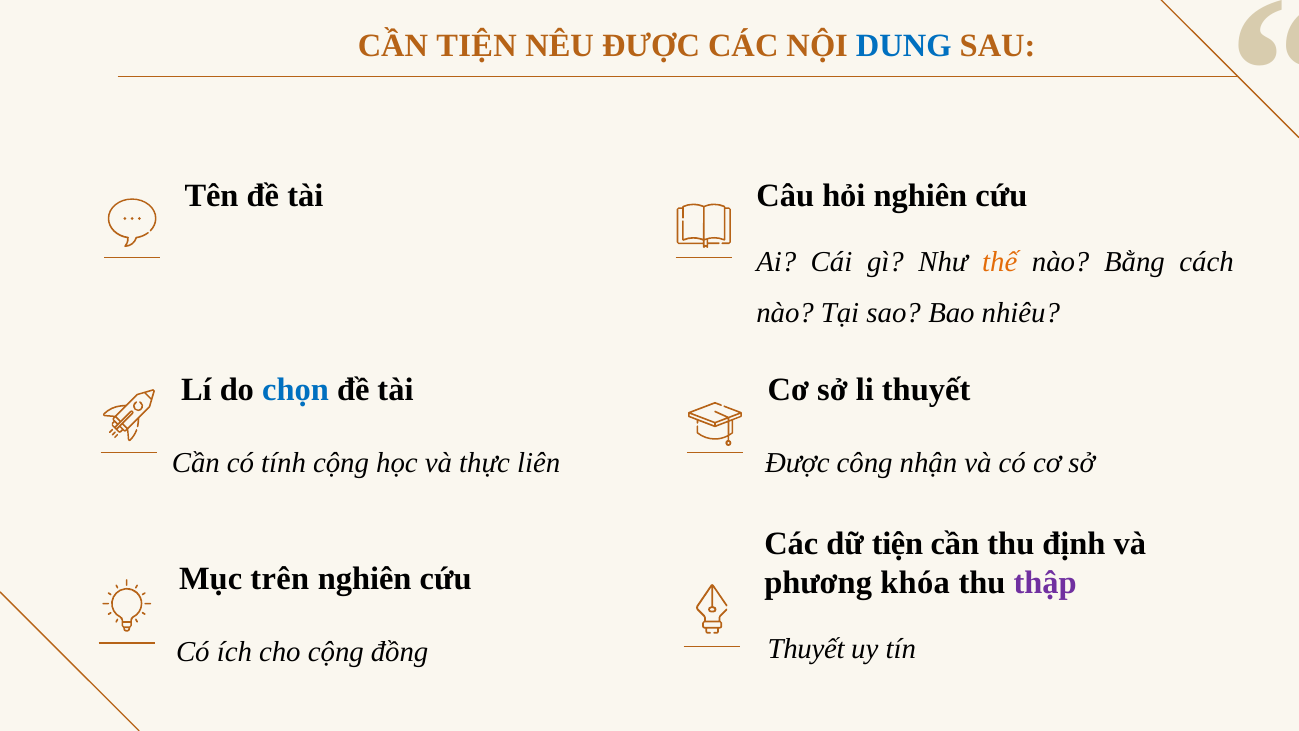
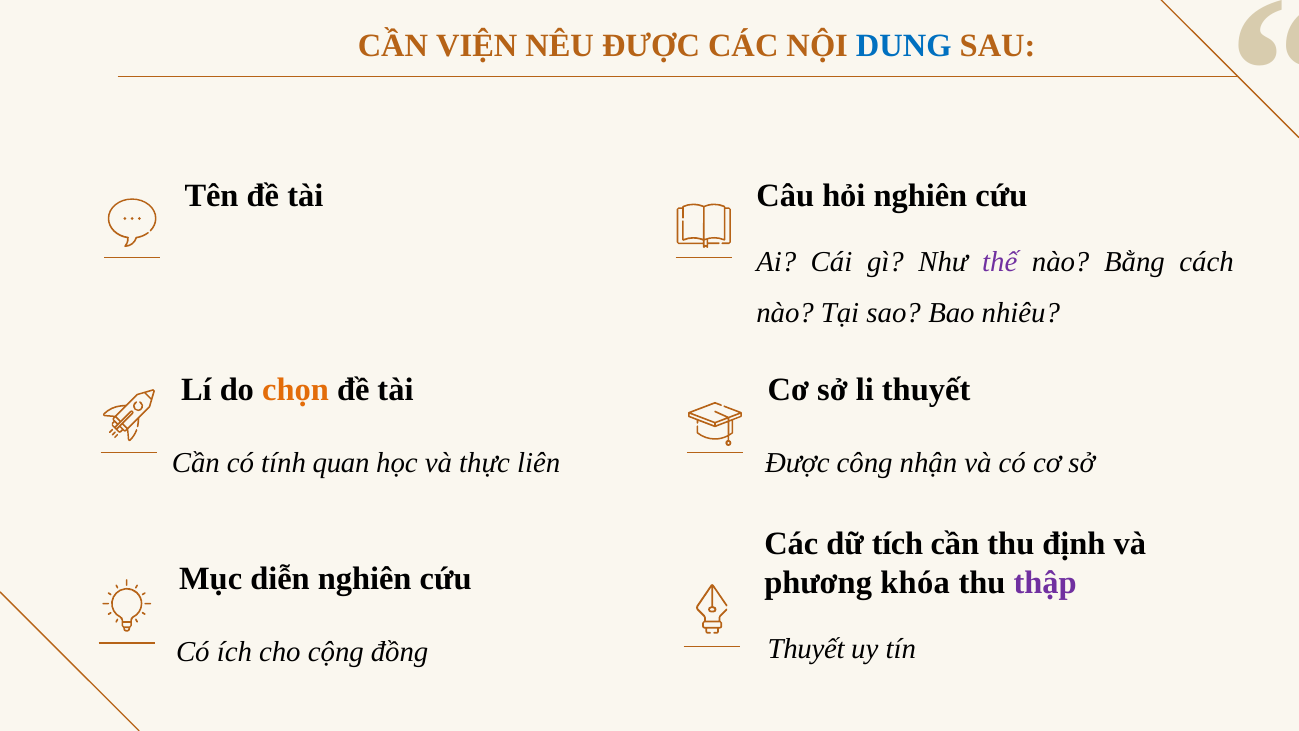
CẦN TIỆN: TIỆN -> VIỆN (477, 45)
thế colour: orange -> purple (1000, 261)
chọn colour: blue -> orange (296, 389)
tính cộng: cộng -> quan (341, 463)
dữ tiện: tiện -> tích (897, 543)
trên: trên -> diễn (280, 579)
